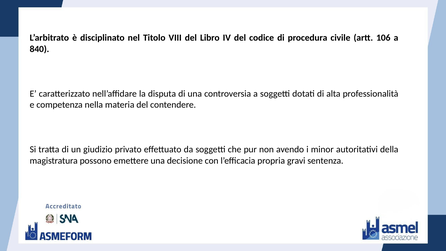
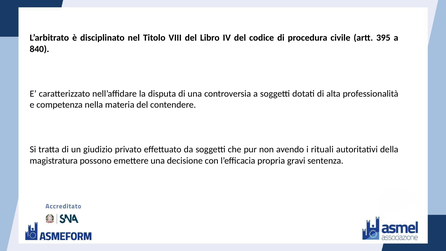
106: 106 -> 395 (383, 38)
minor: minor -> rituali (322, 149)
